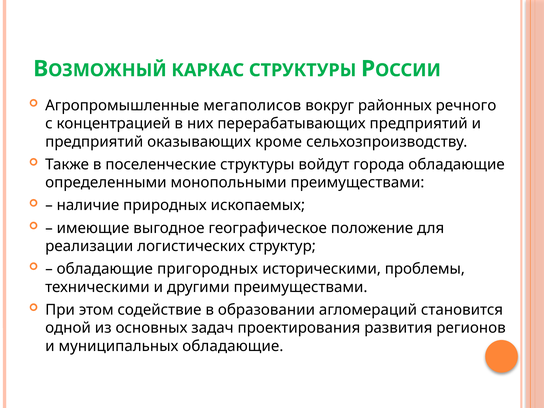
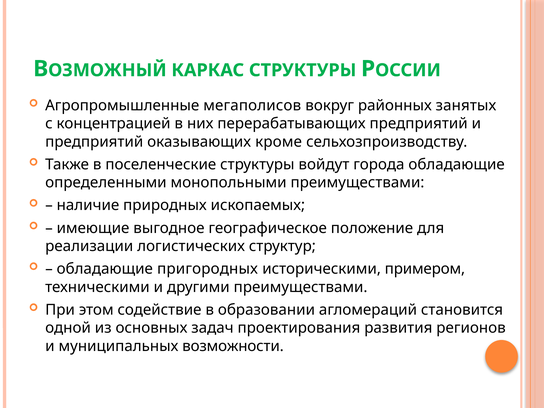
речного: речного -> занятых (466, 105)
проблемы: проблемы -> примером (425, 269)
муниципальных обладающие: обладающие -> возможности (233, 346)
